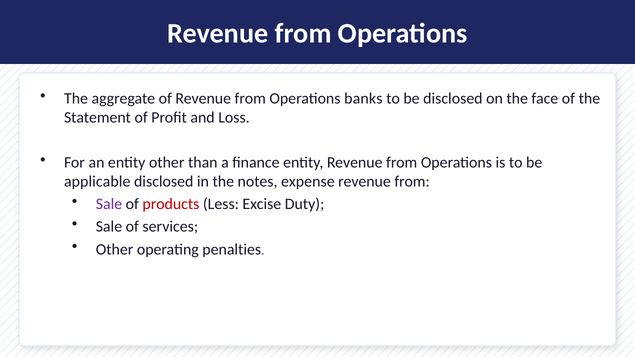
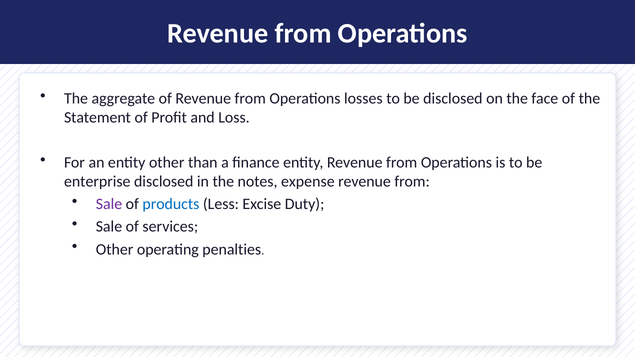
banks: banks -> losses (363, 98)
applicable: applicable -> enterprise (97, 182)
products colour: red -> blue (171, 204)
